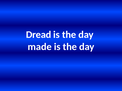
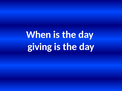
Dread: Dread -> When (39, 35)
made: made -> giving (40, 47)
